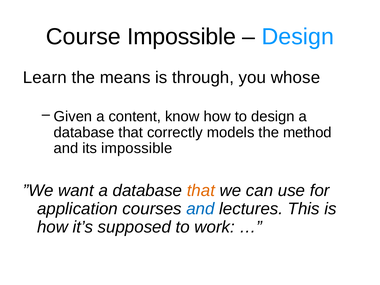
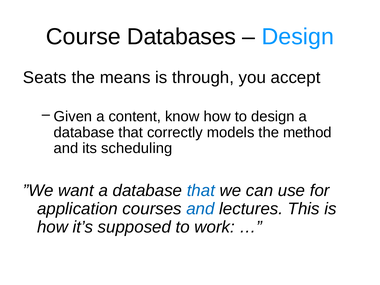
Course Impossible: Impossible -> Databases (182, 37)
Learn: Learn -> Seats (45, 77)
whose: whose -> accept (296, 77)
its impossible: impossible -> scheduling (137, 148)
that colour: orange -> blue (201, 190)
